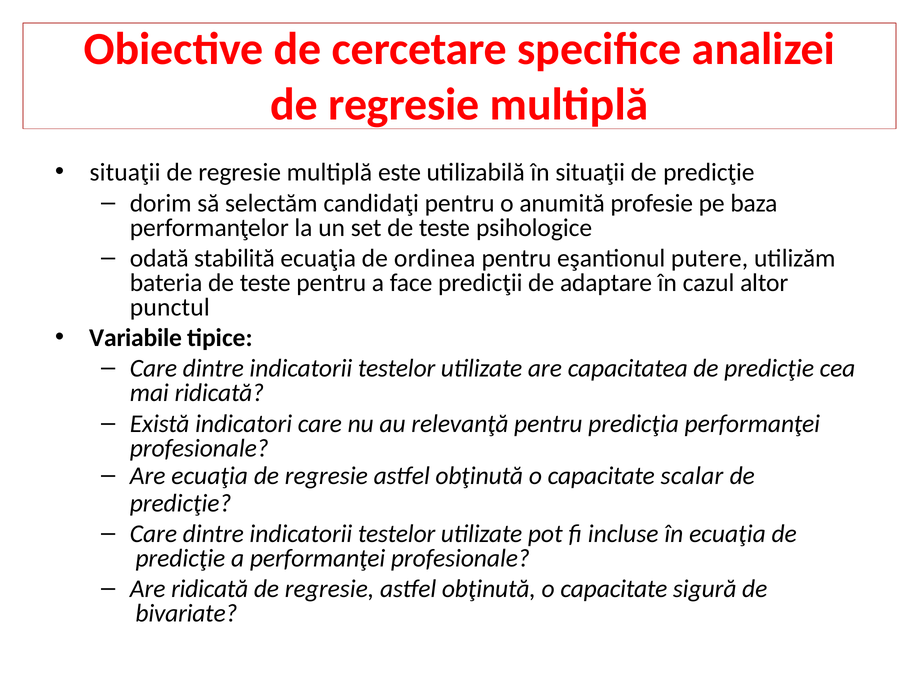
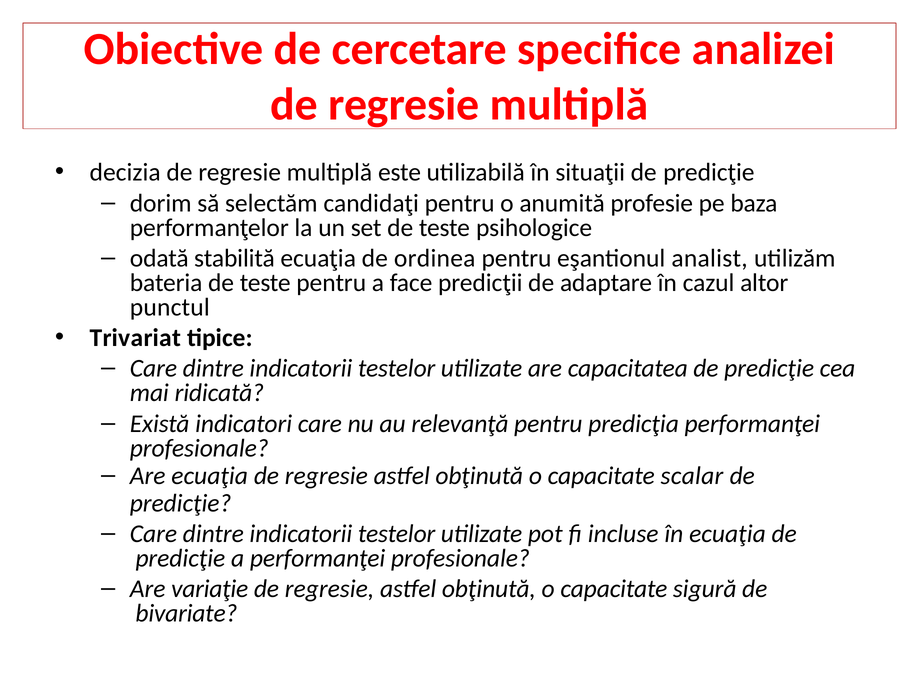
situaţii: situaţii -> decizia (125, 173)
putere: putere -> analist (710, 259)
Variabile: Variabile -> Trivariat (135, 338)
Are ridicată: ridicată -> variaţie (210, 589)
